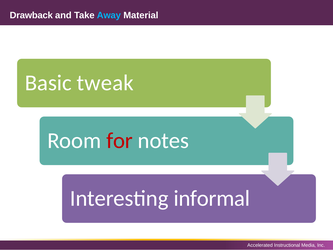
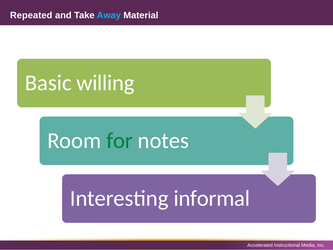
Drawback: Drawback -> Repeated (31, 15)
tweak: tweak -> willing (105, 83)
for colour: red -> green (119, 141)
